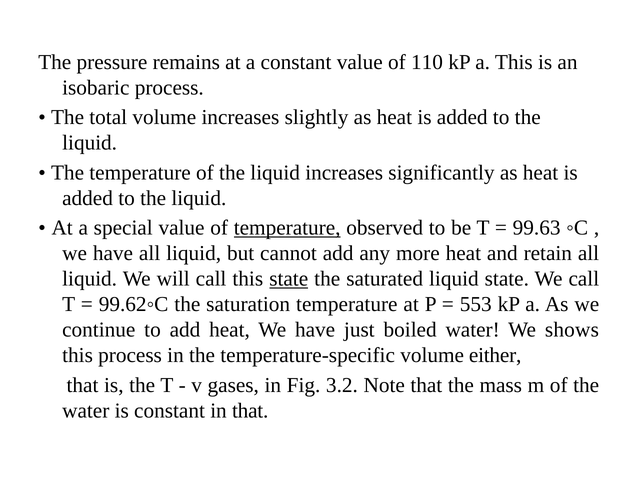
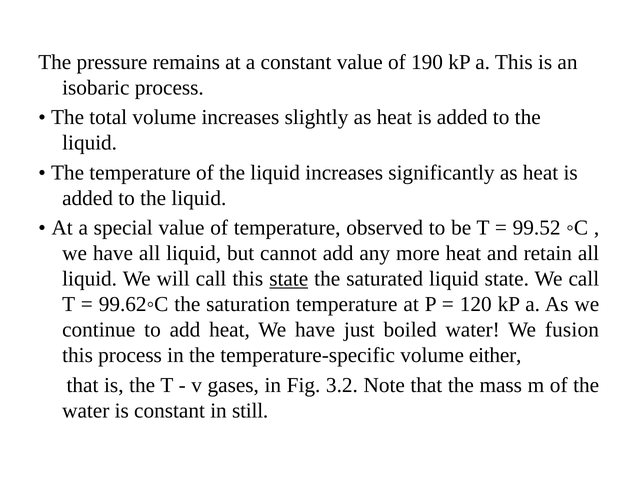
110: 110 -> 190 (427, 62)
temperature underline: present -> none (287, 228)
99.63: 99.63 -> 99.52 (537, 228)
553: 553 -> 120 (476, 305)
shows: shows -> fusion (572, 330)
in that: that -> still (250, 411)
